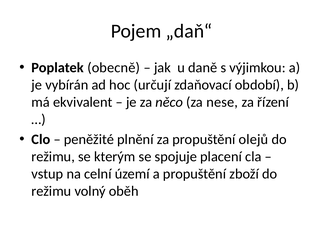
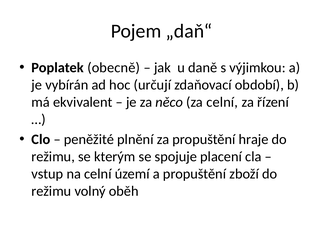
za nese: nese -> celní (222, 102)
olejů: olejů -> hraje (254, 140)
